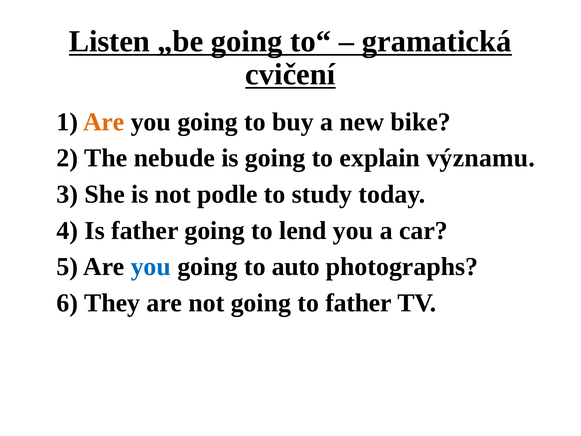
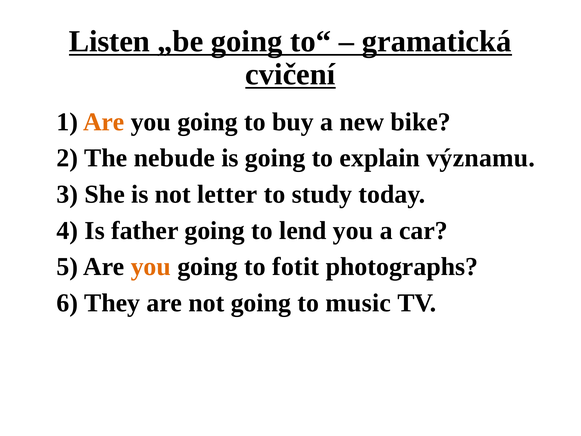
podle: podle -> letter (227, 194)
you colour: blue -> orange (151, 267)
auto: auto -> fotit (296, 267)
to father: father -> music (358, 303)
